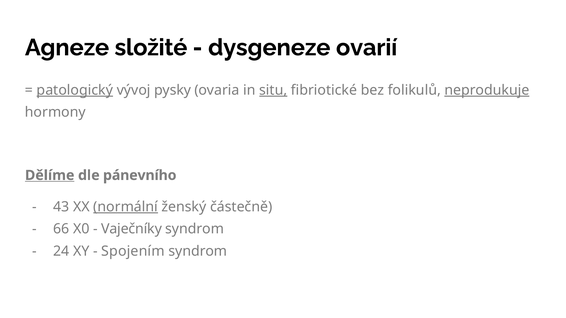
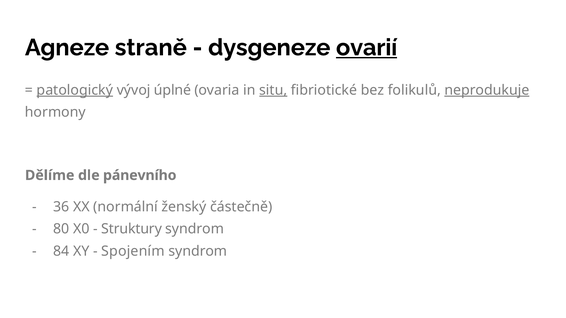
složité: složité -> straně (151, 48)
ovarií underline: none -> present (367, 48)
pysky: pysky -> úplné (173, 90)
Dělíme underline: present -> none (50, 176)
43: 43 -> 36 (61, 207)
normální underline: present -> none (126, 207)
66: 66 -> 80 (61, 229)
Vaječníky: Vaječníky -> Struktury (132, 229)
24: 24 -> 84 (61, 251)
